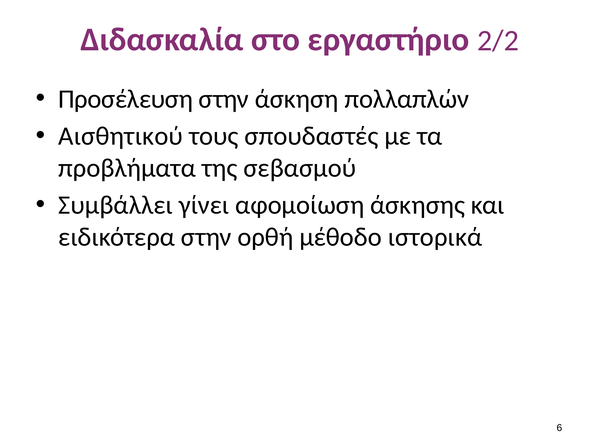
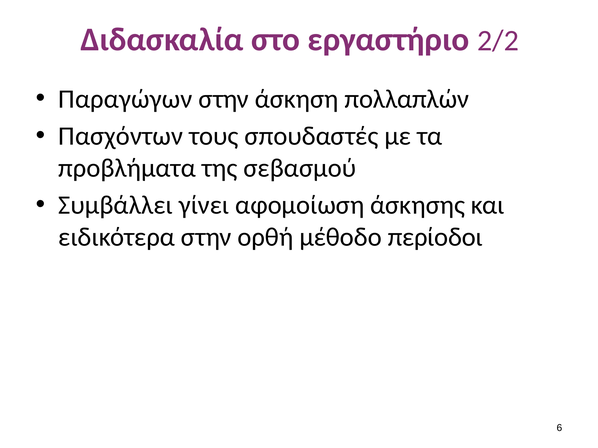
Προσέλευση: Προσέλευση -> Παραγώγων (125, 99)
Αισθητικού: Αισθητικού -> Πασχόντων (121, 136)
ιστορικά: ιστορικά -> περίοδοι (435, 237)
